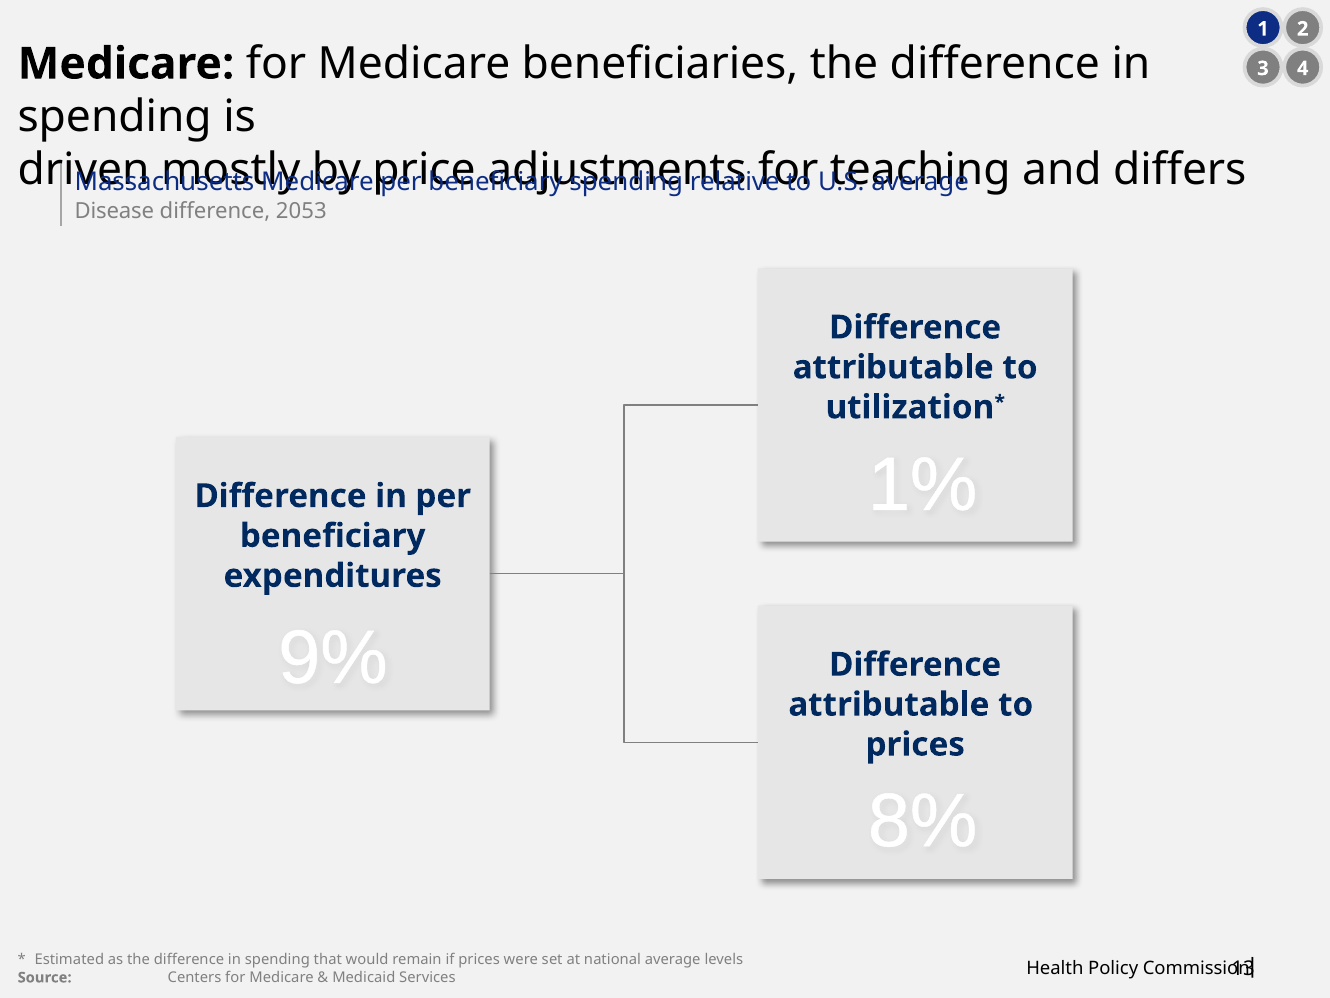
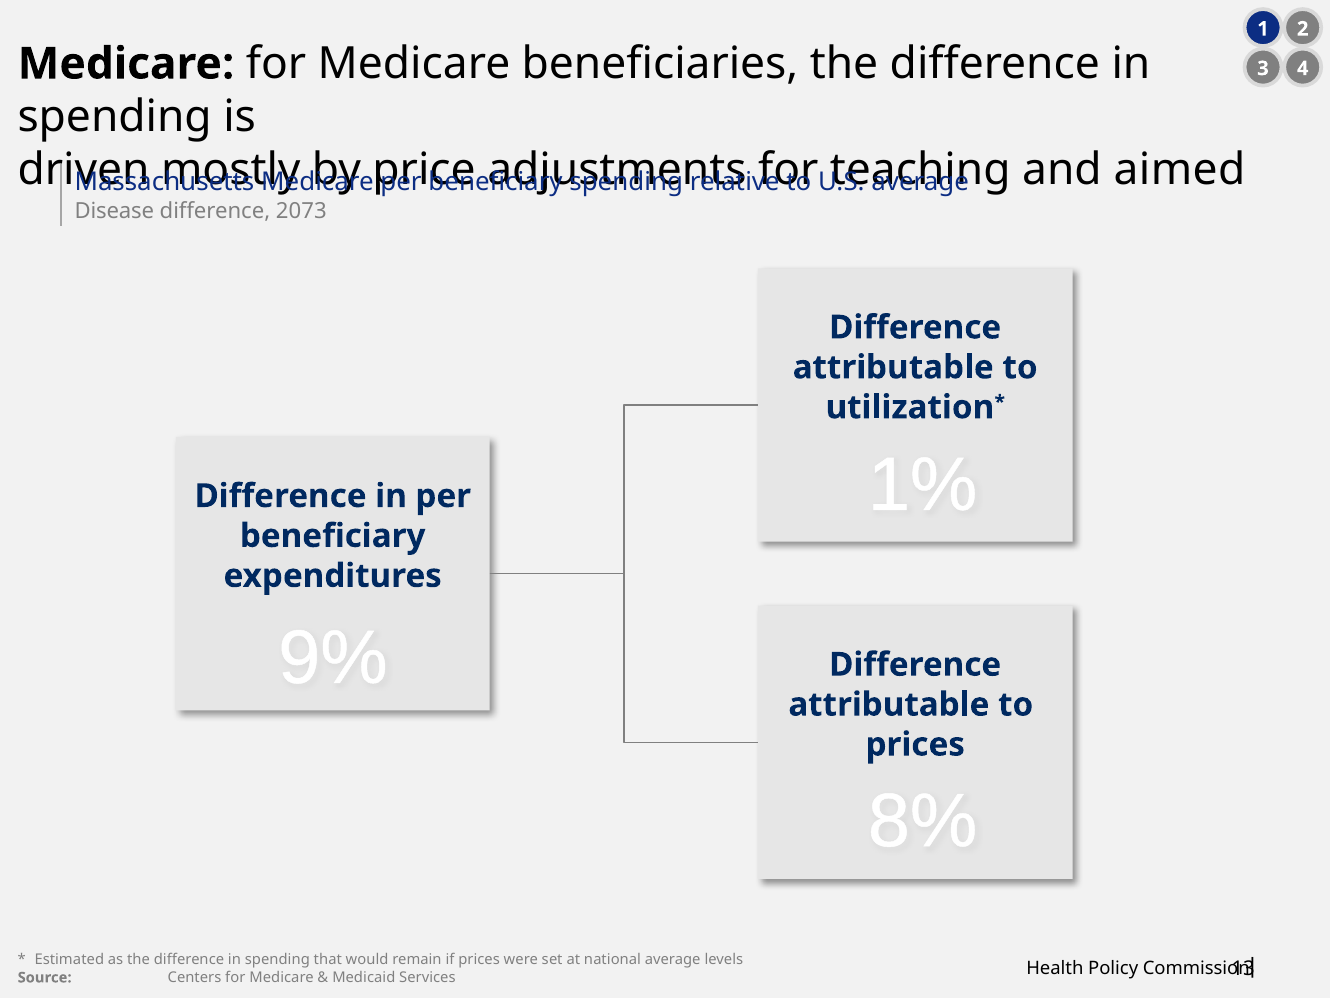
differs: differs -> aimed (1180, 170)
2053: 2053 -> 2073 (301, 211)
